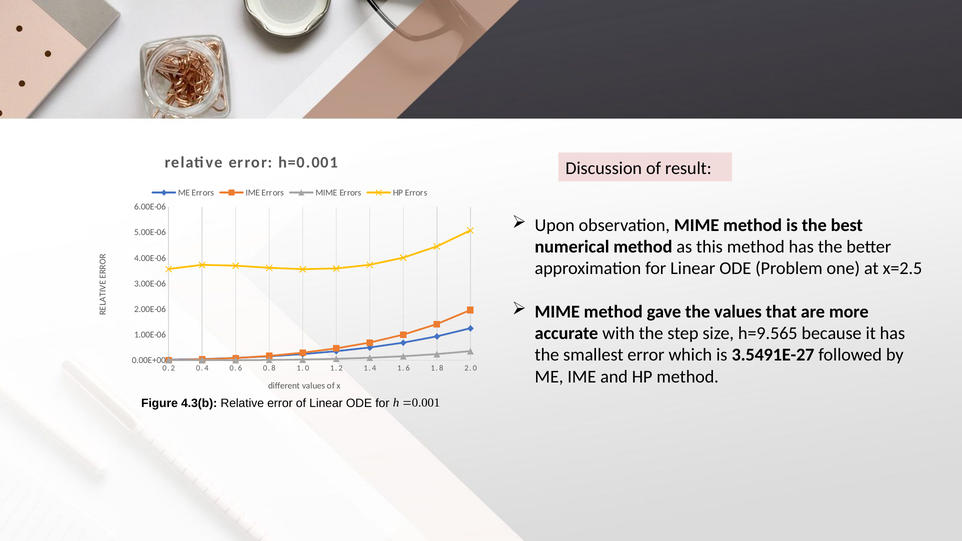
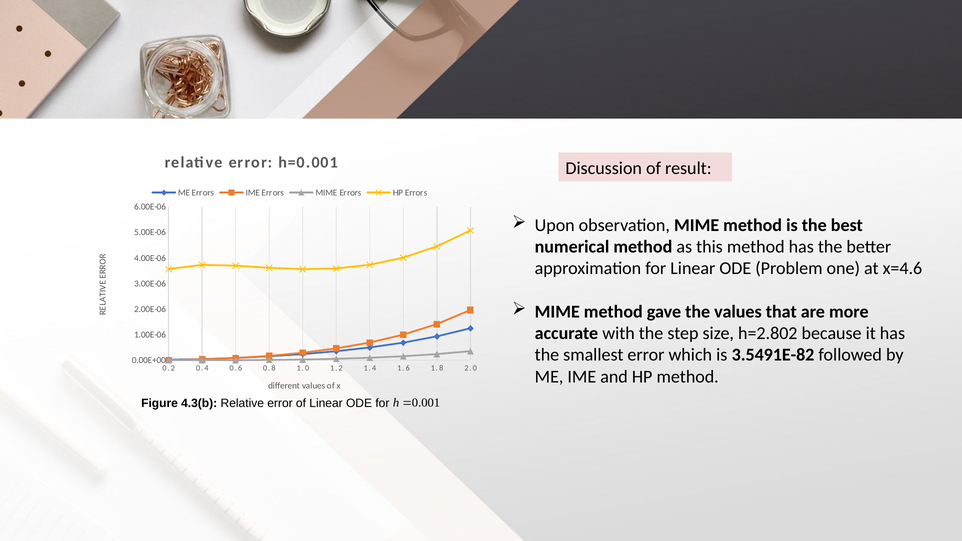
x=2.5: x=2.5 -> x=4.6 (902, 268)
h=9.565: h=9.565 -> h=2.802 (768, 333)
3.5491E-27: 3.5491E-27 -> 3.5491E-82 (773, 355)
